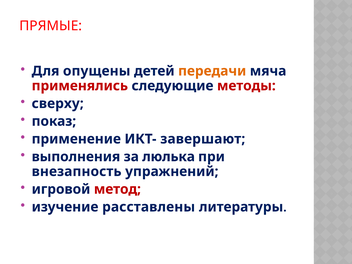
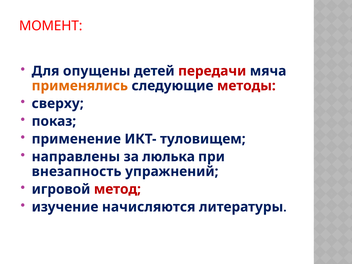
ПРЯМЫЕ: ПРЯМЫЕ -> МОМЕНТ (51, 26)
передачи colour: orange -> red (212, 71)
применялись colour: red -> orange (80, 86)
завершают: завершают -> туловищем (203, 139)
выполнения: выполнения -> направлены (76, 157)
расставлены: расставлены -> начисляются (149, 207)
